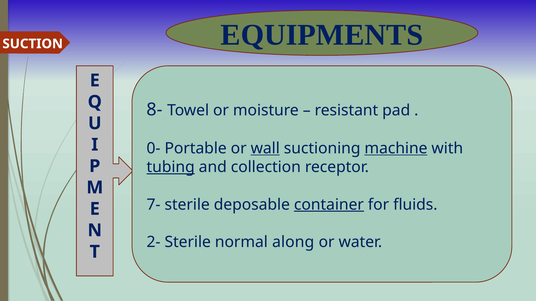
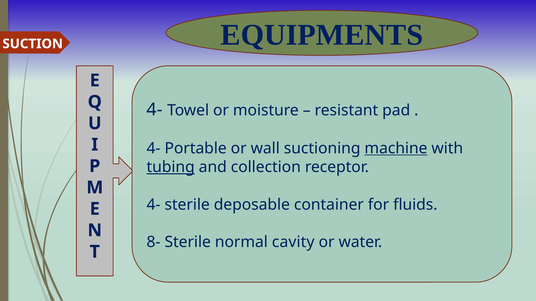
8-: 8- -> 4- (155, 110)
0-: 0- -> 4- (154, 149)
wall underline: present -> none (265, 149)
7-: 7- -> 4- (154, 205)
container underline: present -> none (329, 205)
2-: 2- -> 8- (154, 242)
along: along -> cavity (293, 242)
